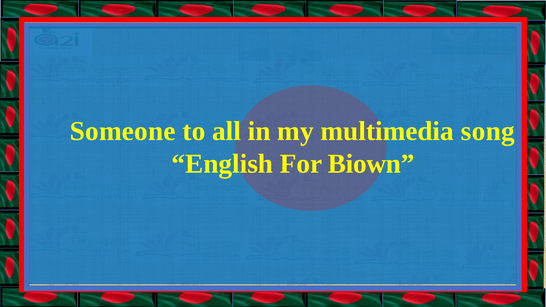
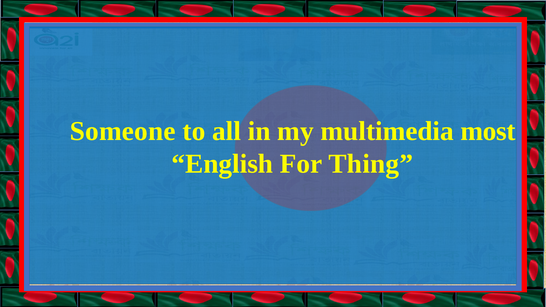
song: song -> most (488, 131)
Biown: Biown -> Thing (371, 164)
